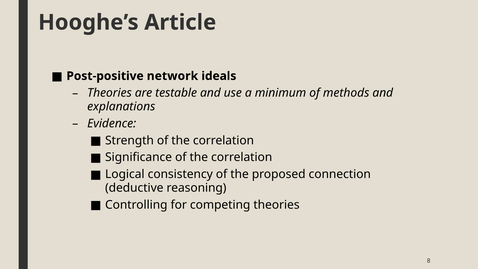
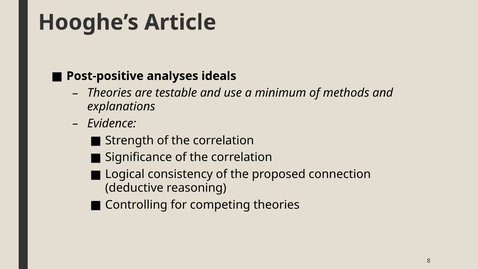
network: network -> analyses (173, 76)
